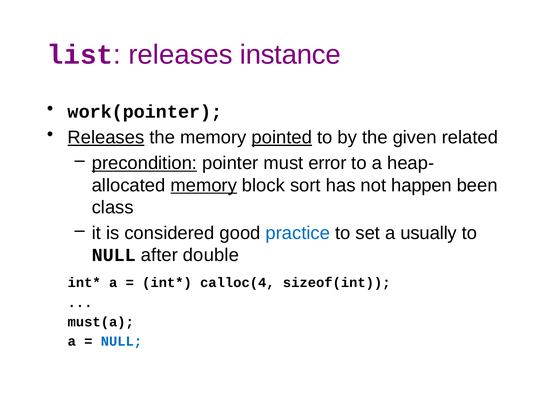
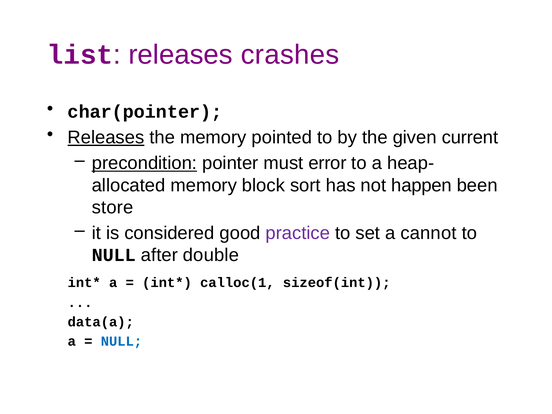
instance: instance -> crashes (290, 55)
work(pointer: work(pointer -> char(pointer (145, 112)
pointed underline: present -> none (282, 137)
related: related -> current (470, 137)
memory underline: present -> none (204, 185)
class: class -> store (113, 207)
practice colour: blue -> purple (298, 233)
usually: usually -> cannot (429, 233)
calloc(4: calloc(4 -> calloc(1 (237, 282)
must(a: must(a -> data(a (101, 322)
